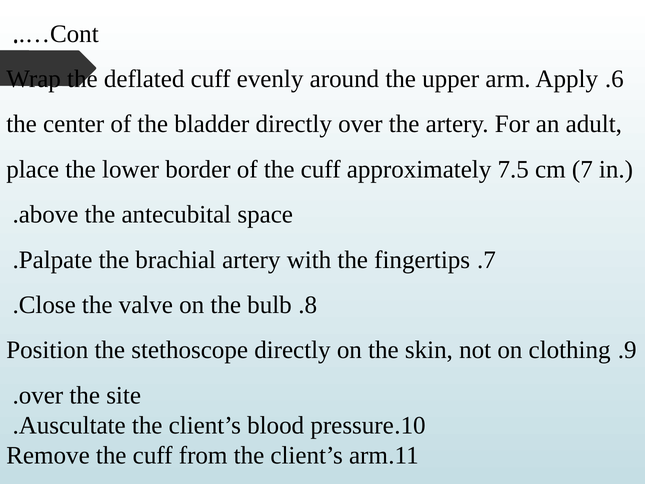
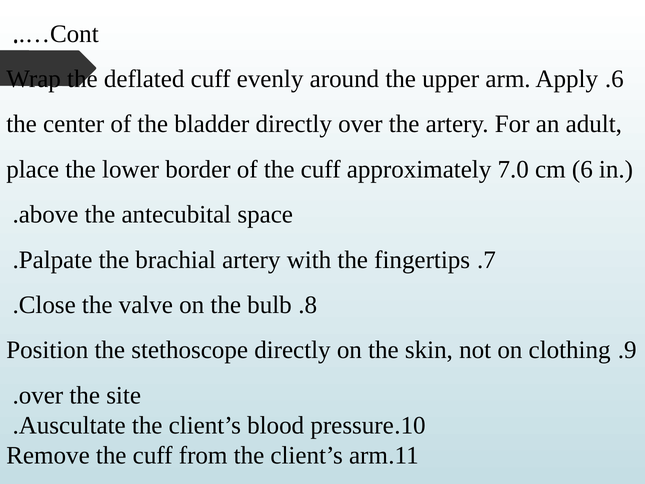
7.5: 7.5 -> 7.0 (513, 169)
cm 7: 7 -> 6 (582, 169)
